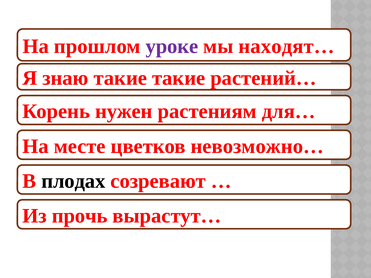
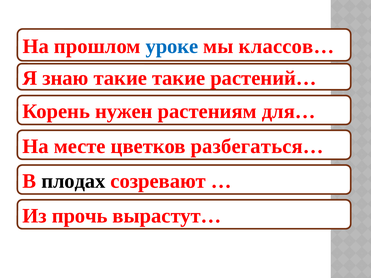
уроке colour: purple -> blue (172, 46)
находят…: находят… -> классов… (286, 46)
невозможно…: невозможно… -> разбегаться… (257, 146)
